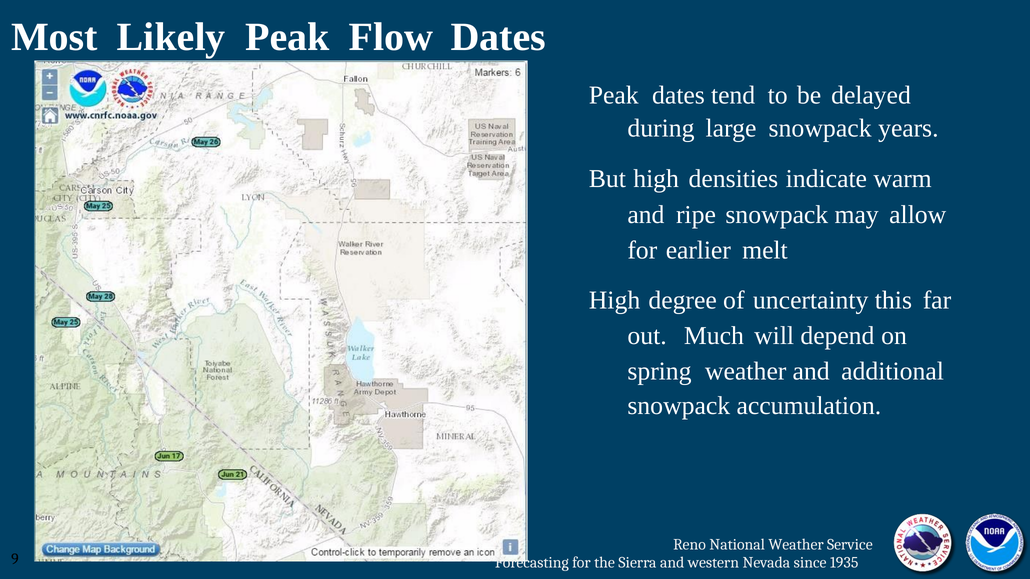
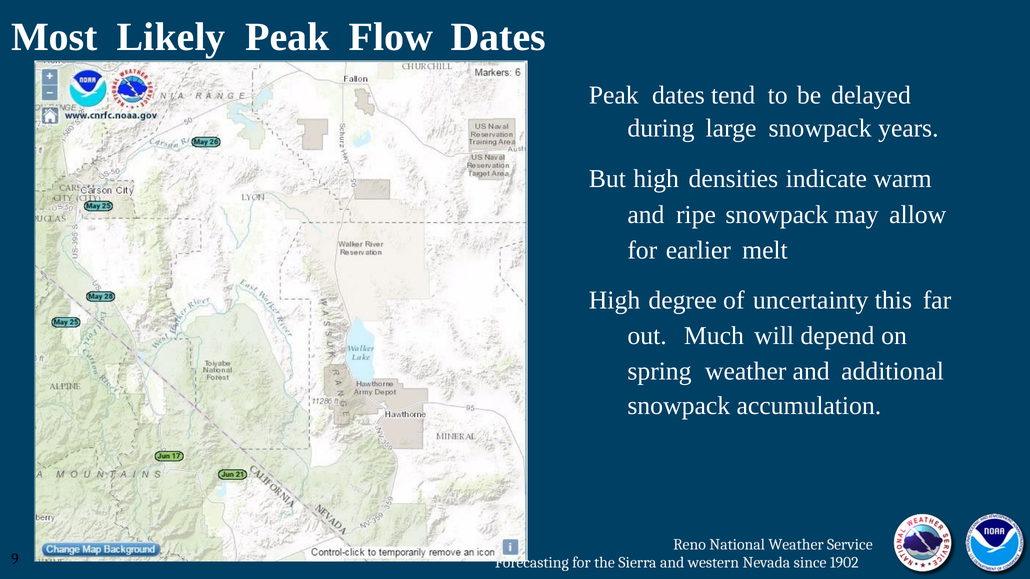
1935: 1935 -> 1902 (844, 563)
